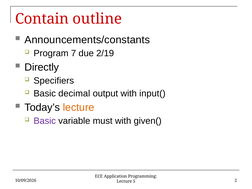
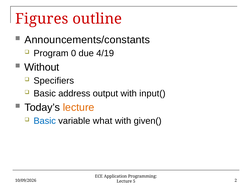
Contain: Contain -> Figures (42, 19)
7: 7 -> 0 (74, 53)
2/19: 2/19 -> 4/19 (105, 53)
Directly: Directly -> Without (42, 67)
decimal: decimal -> address (74, 93)
Basic colour: purple -> blue (45, 121)
must: must -> what (103, 121)
